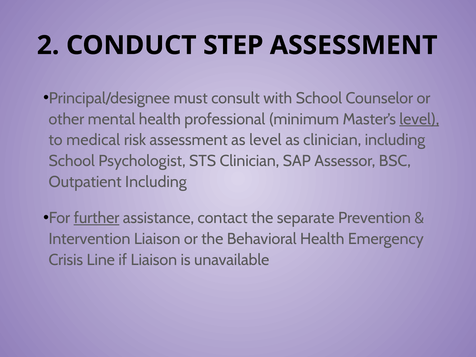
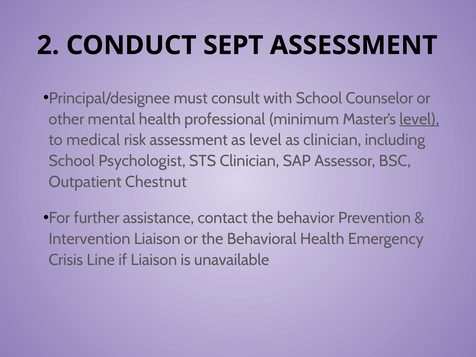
STEP: STEP -> SEPT (233, 45)
Outpatient Including: Including -> Chestnut (156, 182)
further underline: present -> none (97, 218)
separate: separate -> behavior (306, 218)
